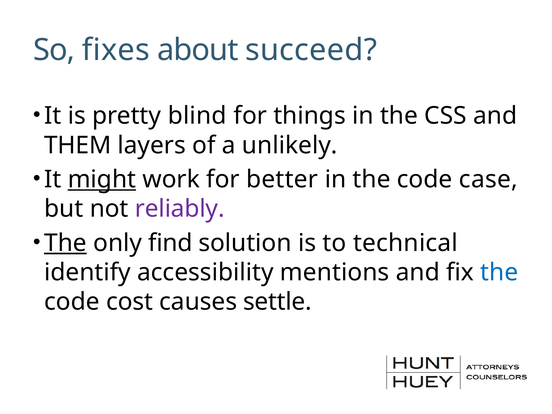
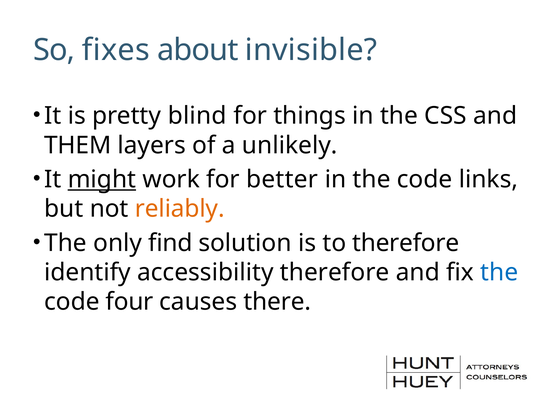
succeed: succeed -> invisible (311, 50)
case: case -> links (488, 179)
reliably colour: purple -> orange (180, 209)
The underline: present -> none (65, 243)
to technical: technical -> therefore (406, 243)
accessibility mentions: mentions -> therefore (335, 272)
cost: cost -> four (130, 302)
settle: settle -> there (277, 302)
